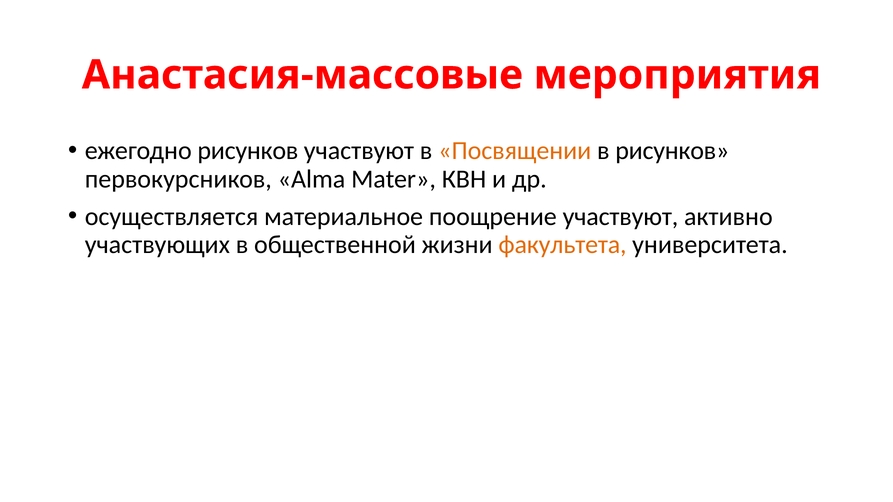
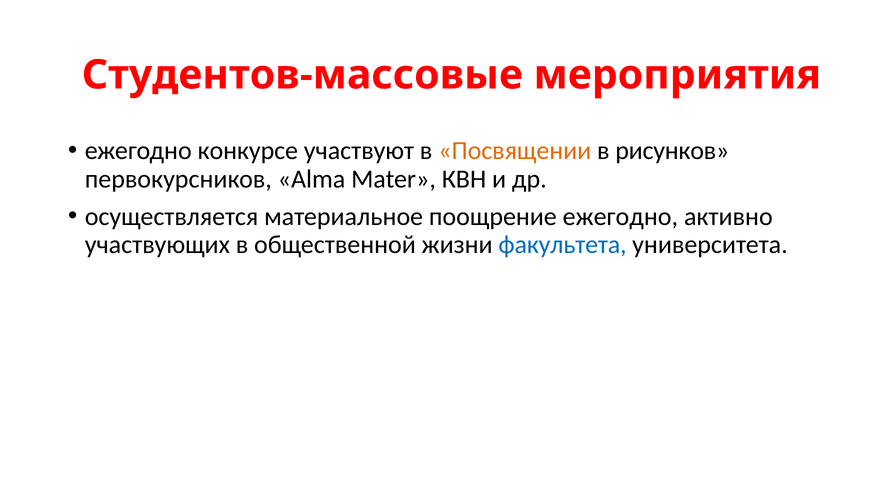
Анастасия-массовые: Анастасия-массовые -> Студентов-массовые (302, 75)
ежегодно рисунков: рисунков -> конкурсе (248, 151)
поощрение участвуют: участвуют -> ежегодно (620, 217)
факультета colour: orange -> blue (563, 245)
